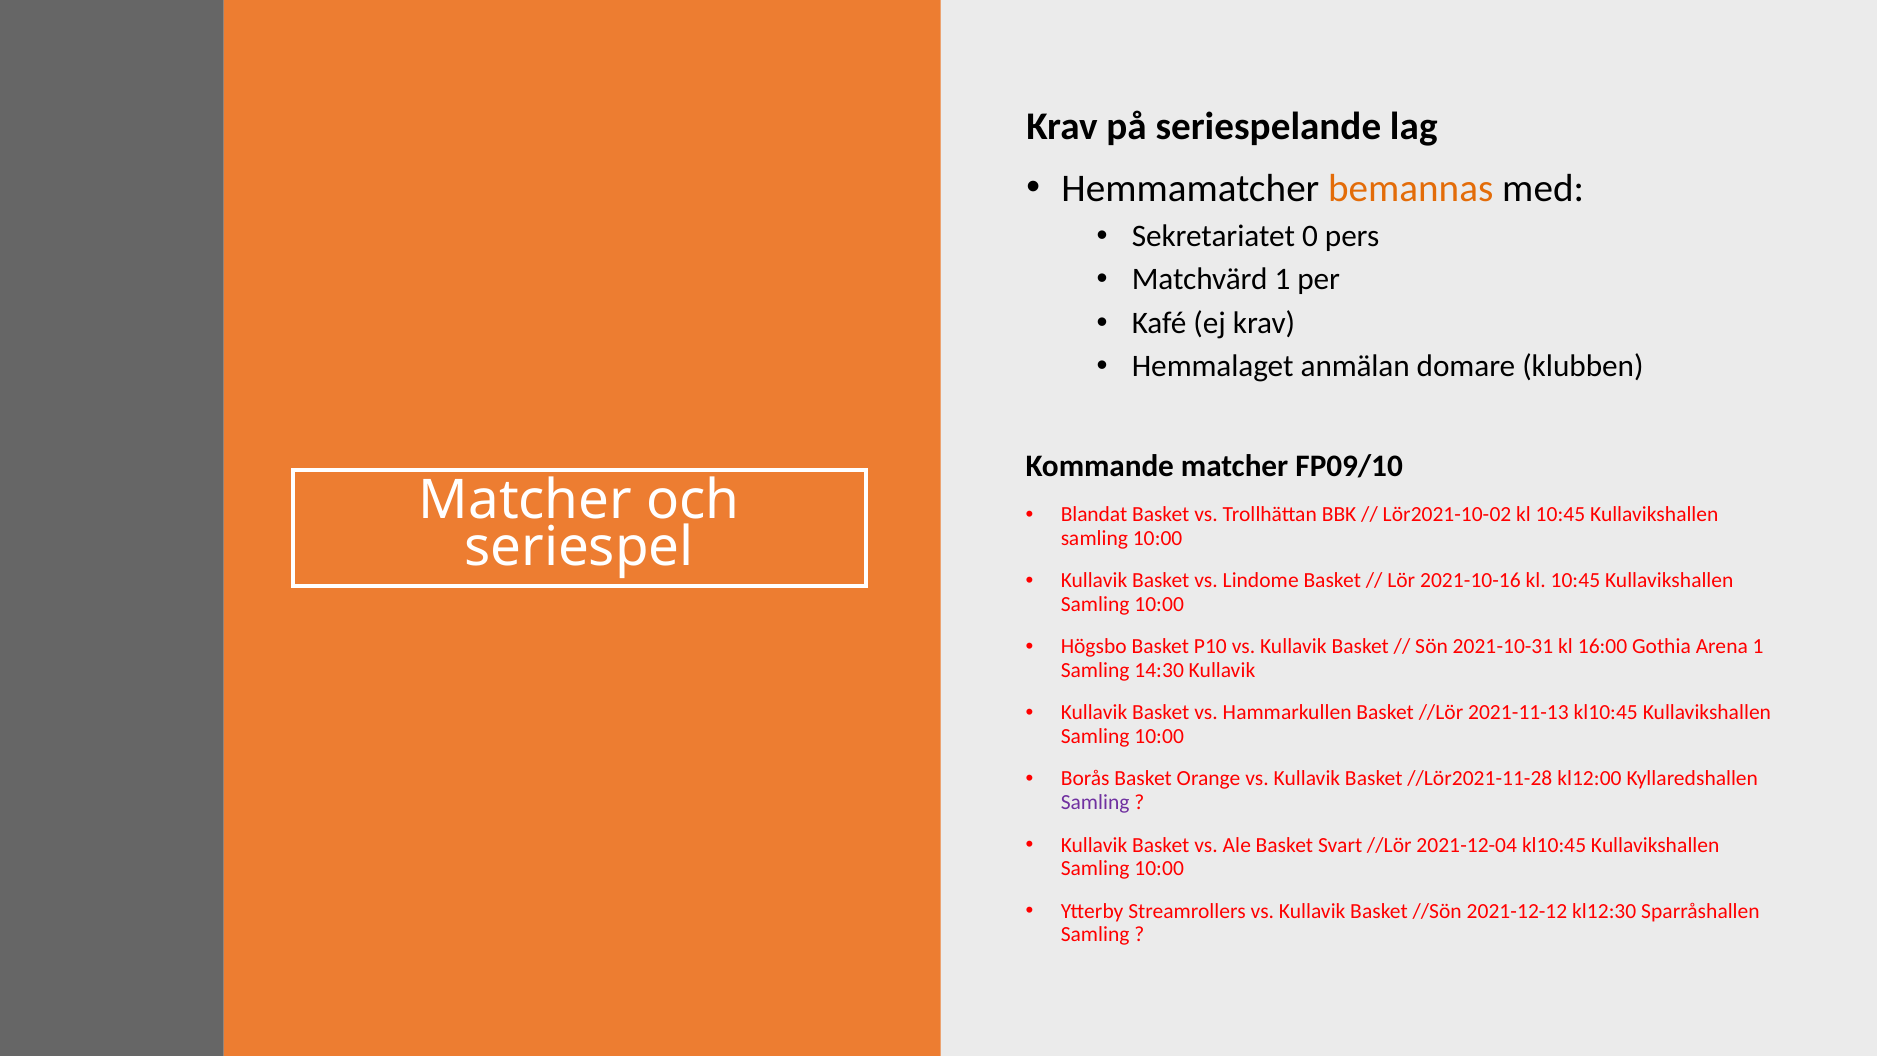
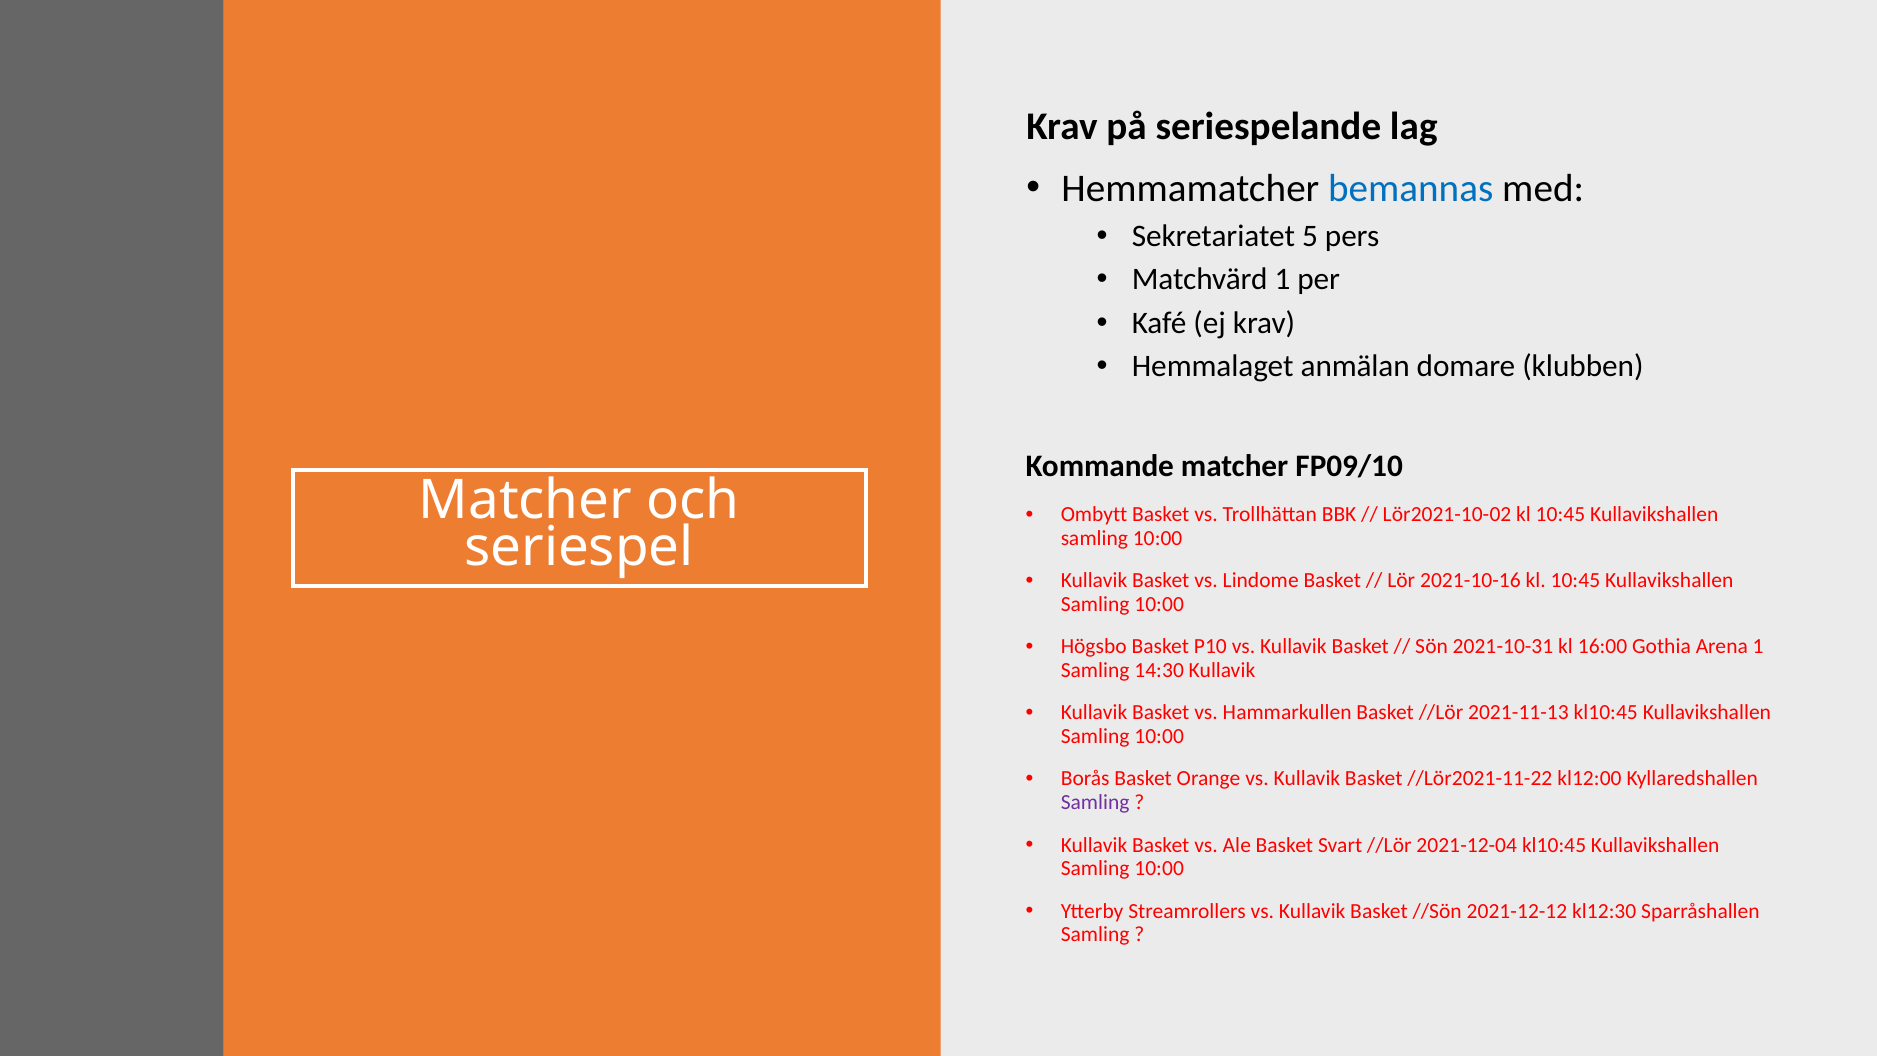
bemannas colour: orange -> blue (1411, 188)
0: 0 -> 5 (1310, 236)
Blandat: Blandat -> Ombytt (1094, 515)
//Lör2021-11-28: //Lör2021-11-28 -> //Lör2021-11-22 (1480, 779)
